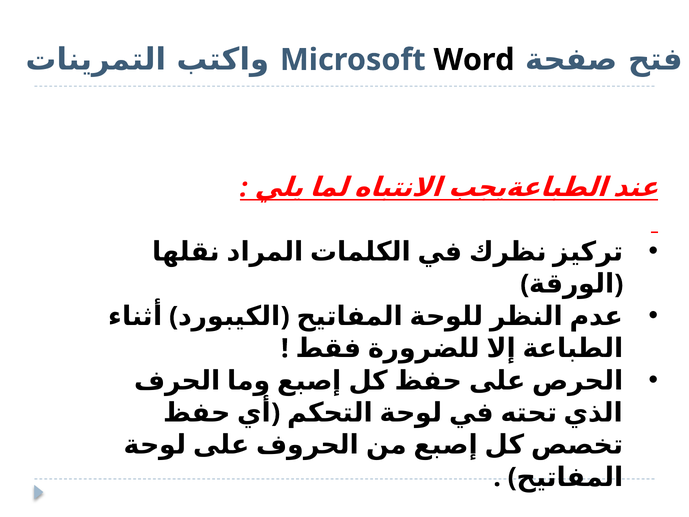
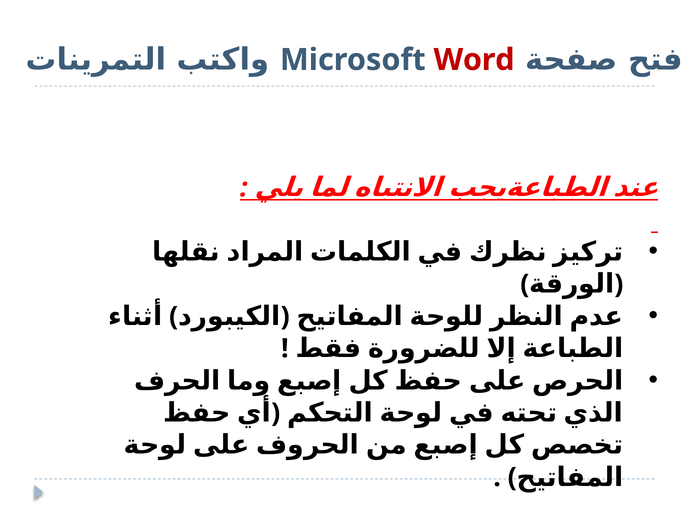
Word colour: black -> red (474, 60)
